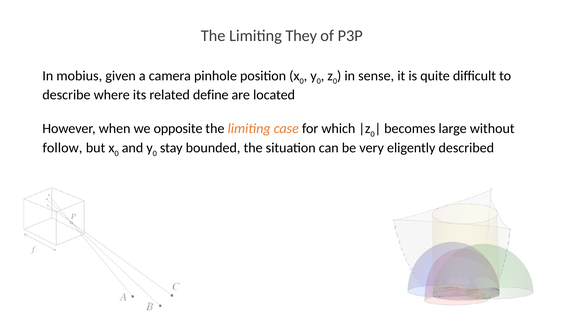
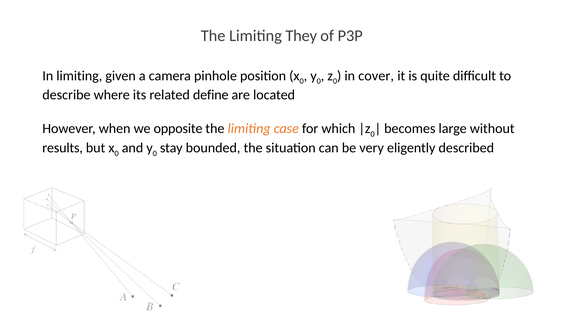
In mobius: mobius -> limiting (79, 76)
sense: sense -> cover (376, 76)
follow: follow -> results (63, 148)
